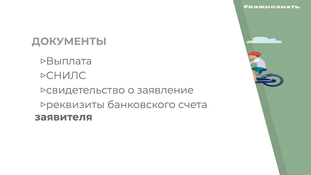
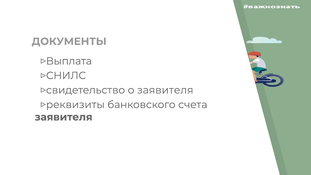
о заявление: заявление -> заявителя (165, 90)
